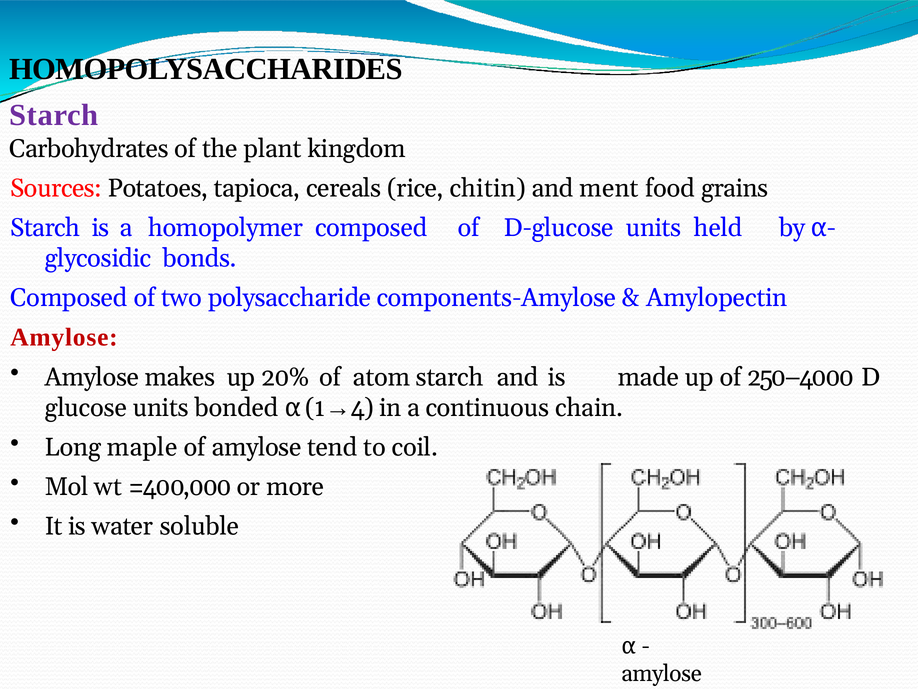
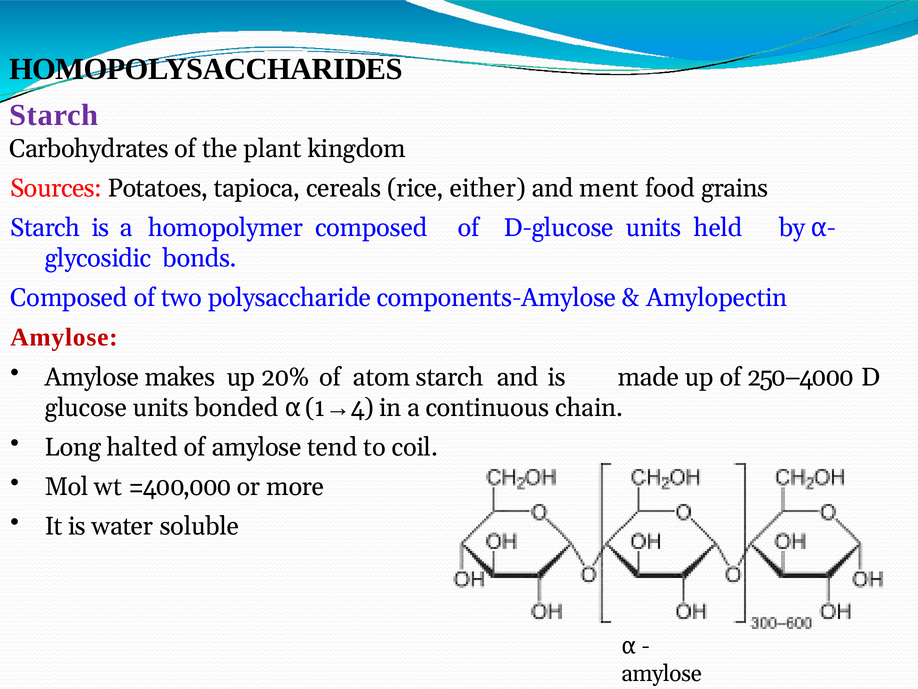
chitin: chitin -> either (488, 188)
maple: maple -> halted (142, 447)
